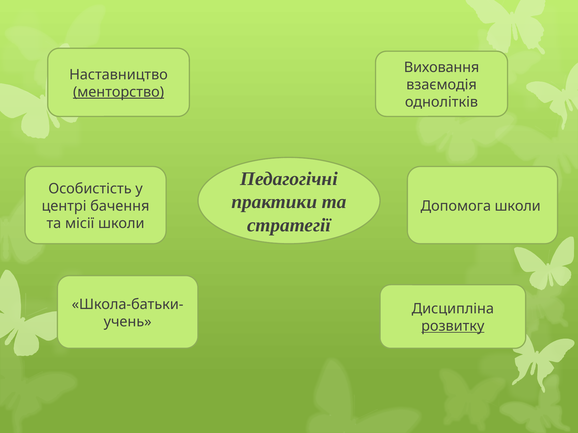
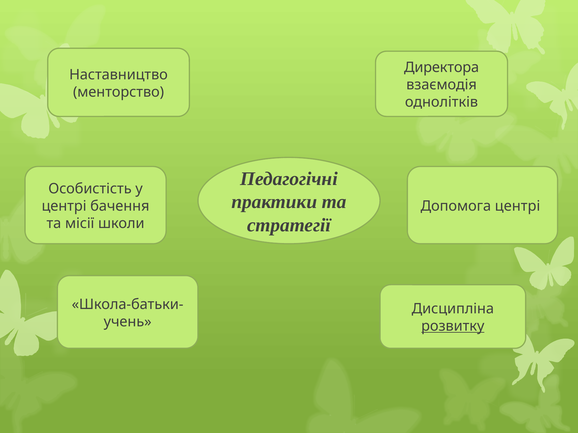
Виховання: Виховання -> Директора (442, 68)
менторство underline: present -> none (119, 92)
Допомога школи: школи -> центрі (518, 206)
